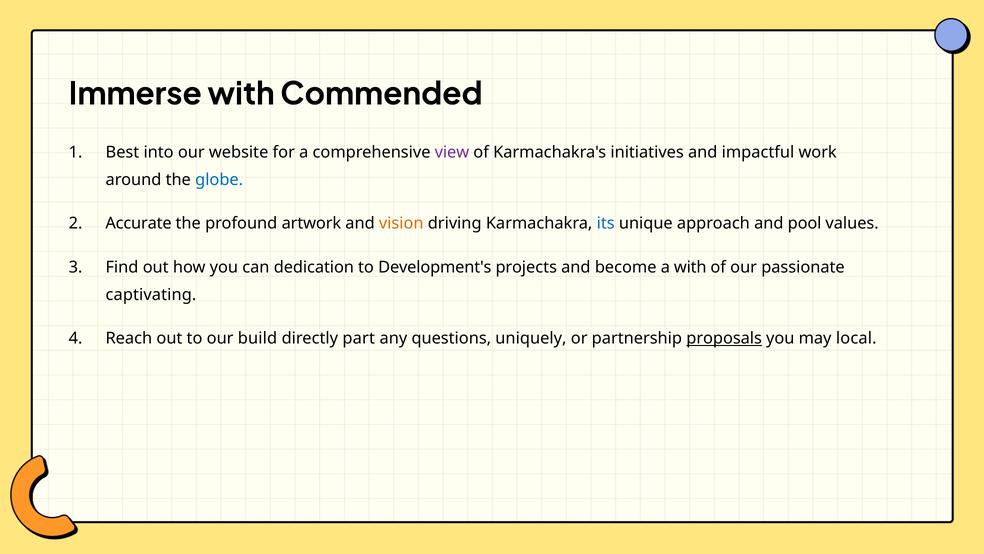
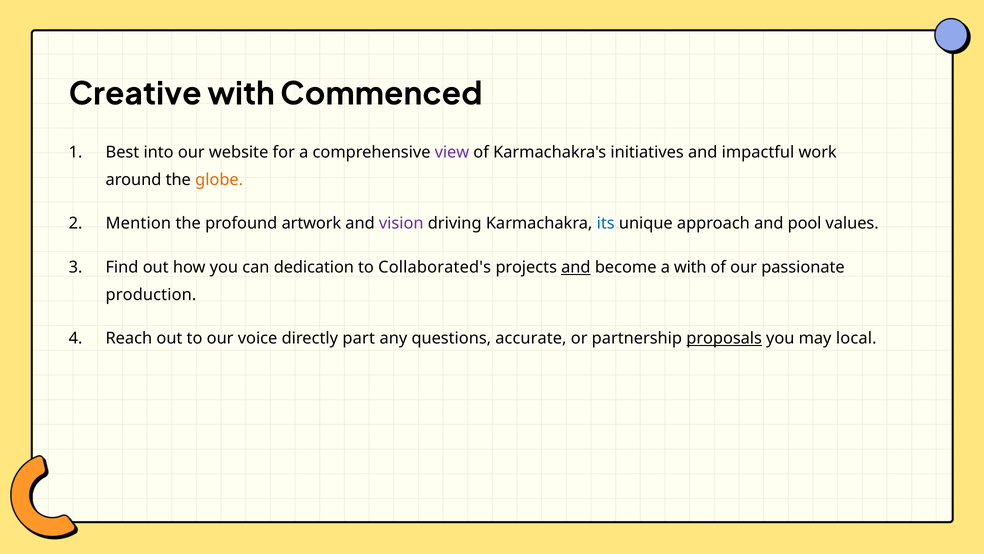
Immerse: Immerse -> Creative (135, 94)
Commended: Commended -> Commenced (381, 94)
globe colour: blue -> orange (219, 180)
Accurate: Accurate -> Mention (138, 223)
vision colour: orange -> purple (401, 223)
Development's: Development's -> Collaborated's (435, 267)
and underline: none -> present (576, 267)
captivating: captivating -> production (151, 294)
build: build -> voice (258, 338)
uniquely: uniquely -> accurate (531, 338)
